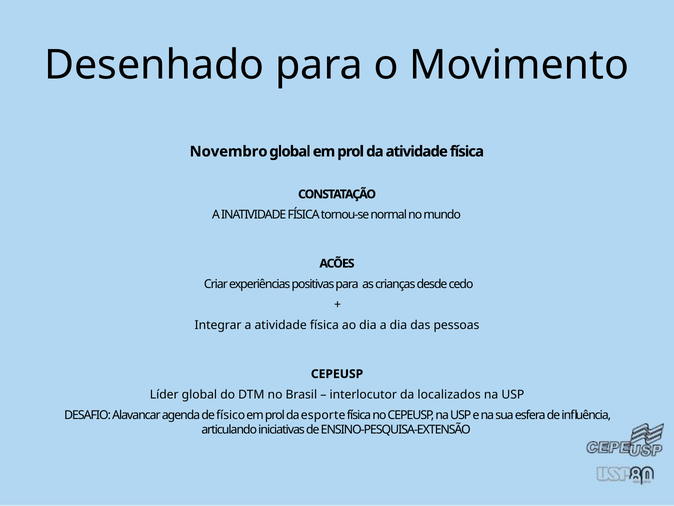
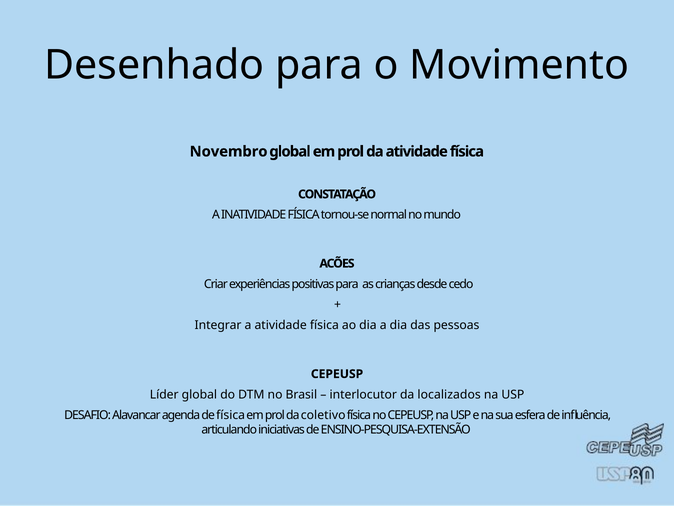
de físico: físico -> física (231, 415)
esporte: esporte -> coletivo (323, 415)
